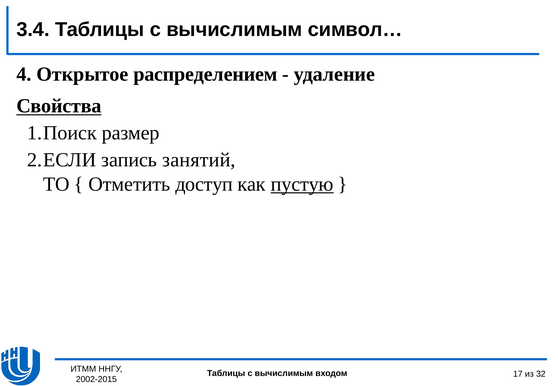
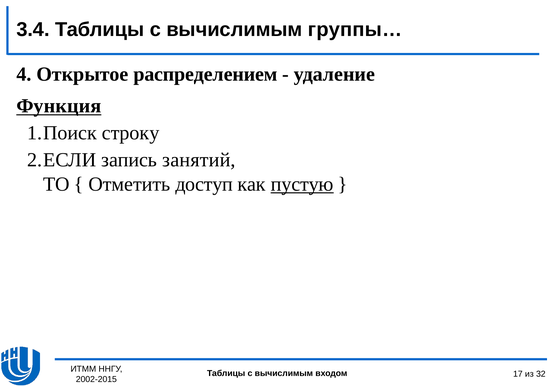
символ…: символ… -> группы… (355, 30)
Свойства: Свойства -> Функция (59, 106)
размер: размер -> строку (131, 133)
